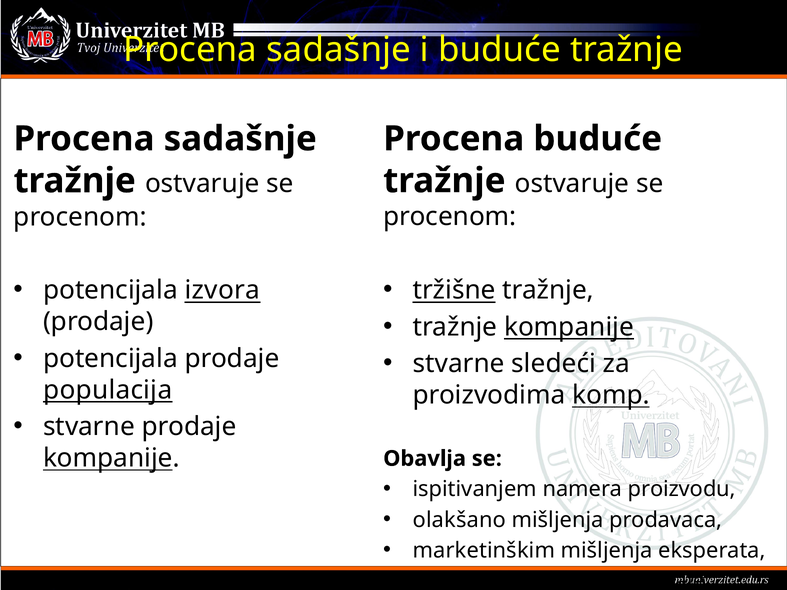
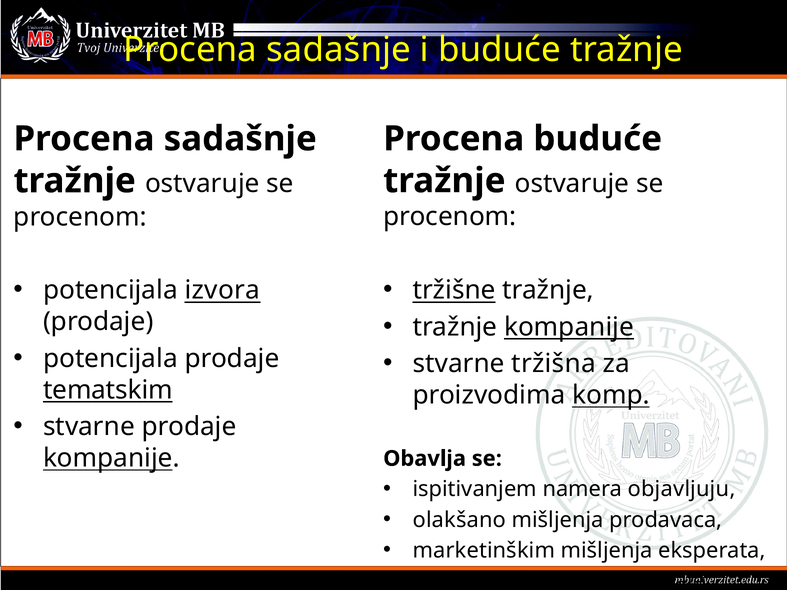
sledeći: sledeći -> tržišna (554, 364)
populacija: populacija -> tematskim (108, 390)
proizvodu: proizvodu -> objavljuju (682, 489)
